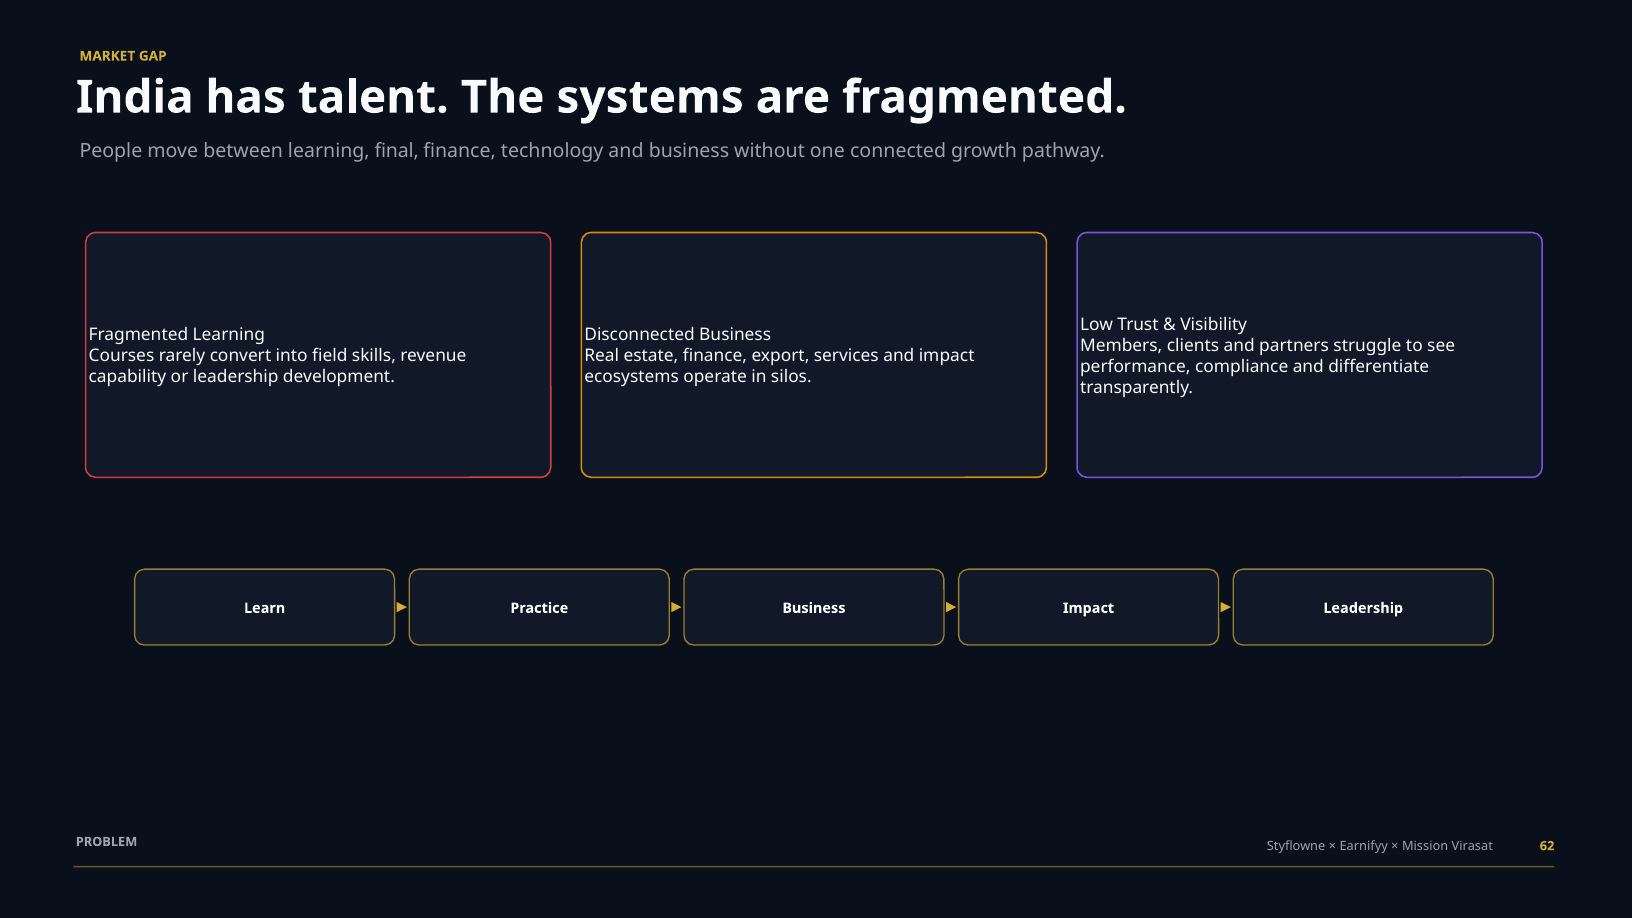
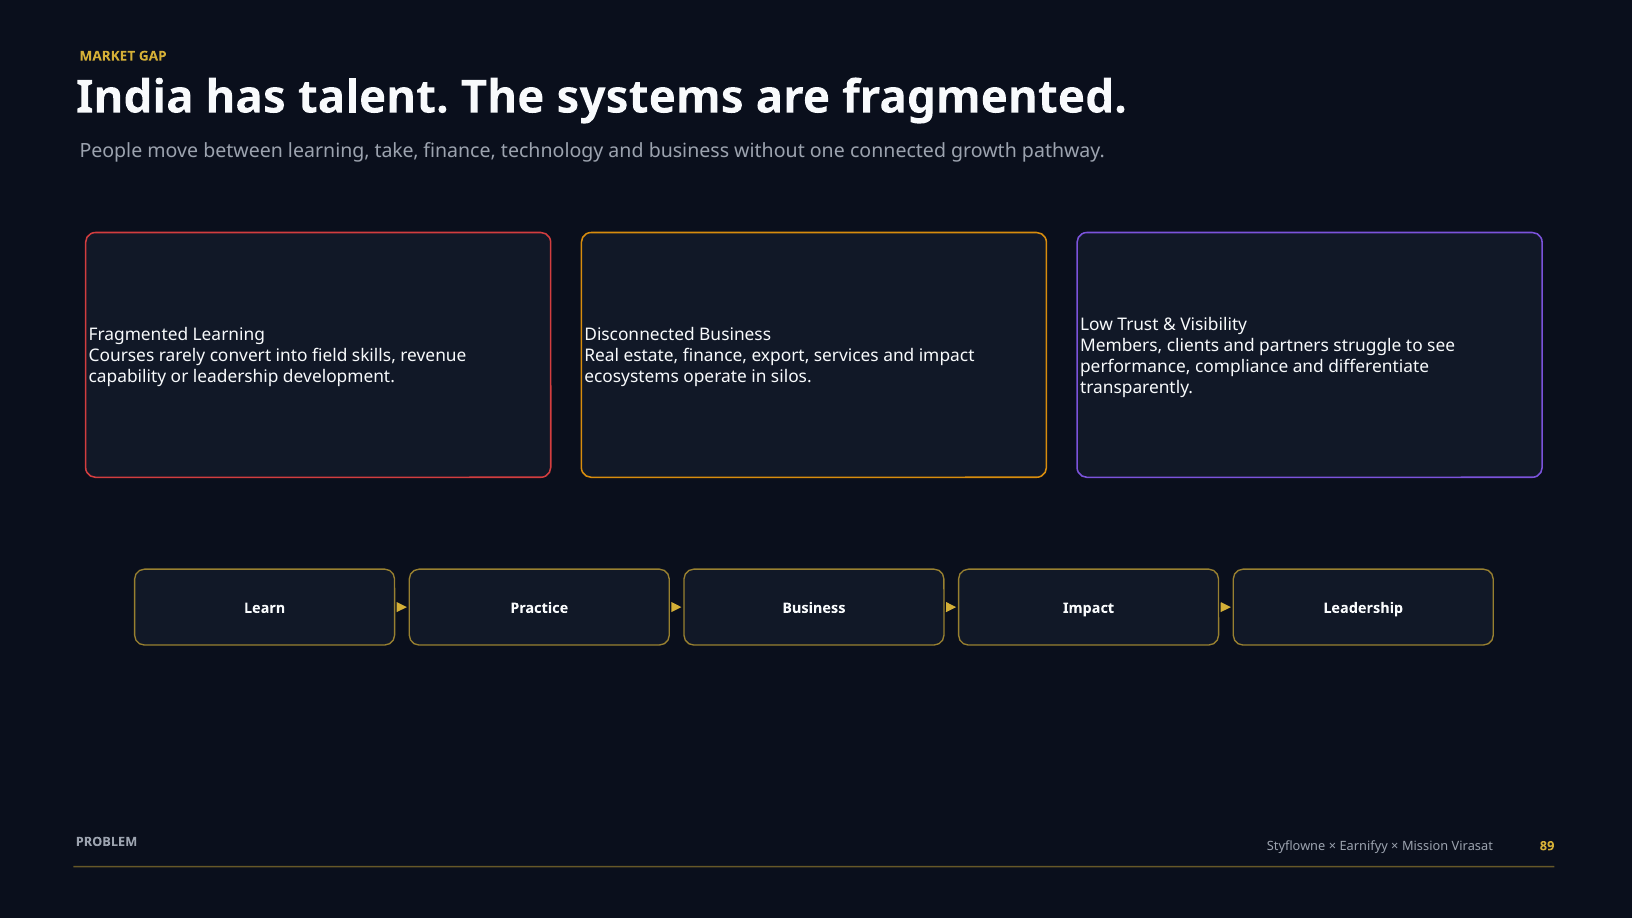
final: final -> take (397, 151)
62: 62 -> 89 (1547, 846)
